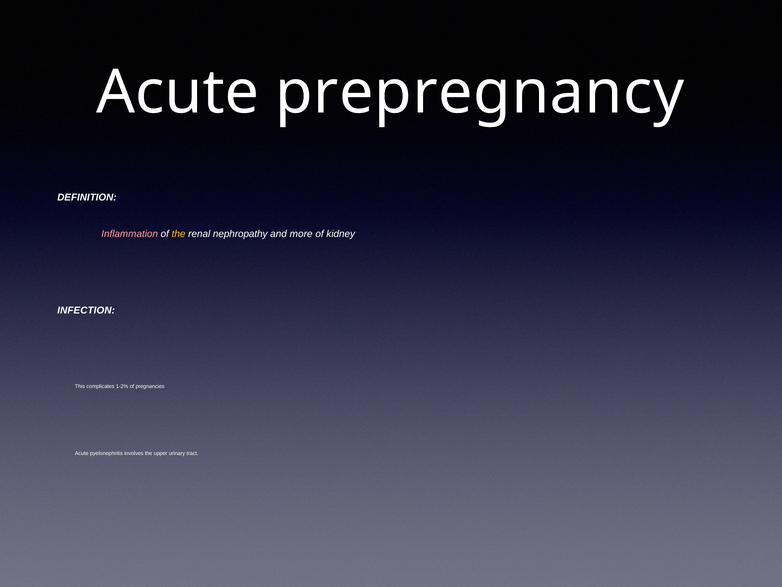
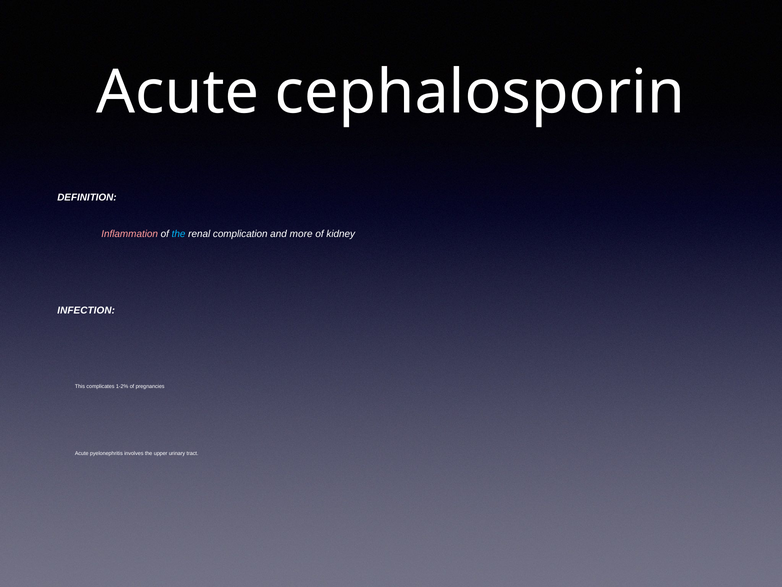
prepregnancy: prepregnancy -> cephalosporin (480, 92)
the colour: yellow -> light blue (179, 234)
nephropathy: nephropathy -> complication (240, 234)
